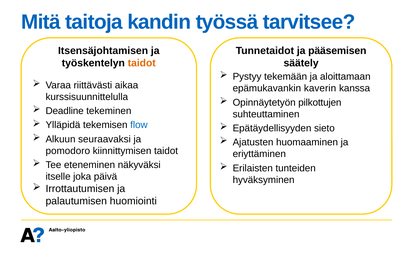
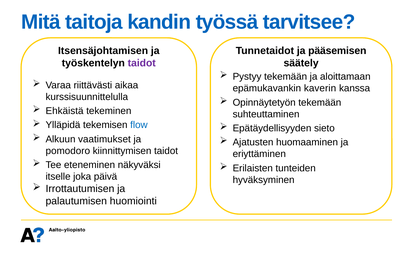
taidot colour: orange -> purple (142, 63)
Opinnäytetyön pilkottujen: pilkottujen -> tekemään (320, 102)
Deadline: Deadline -> Ehkäistä (65, 111)
seuraavaksi: seuraavaksi -> vaatimukset (104, 139)
